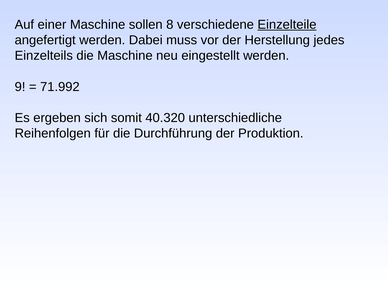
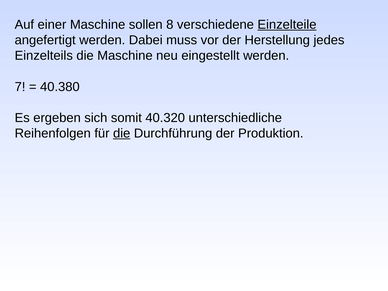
9: 9 -> 7 (20, 87)
71.992: 71.992 -> 40.380 (60, 87)
die underline: none -> present (122, 133)
